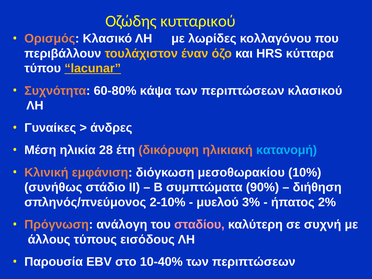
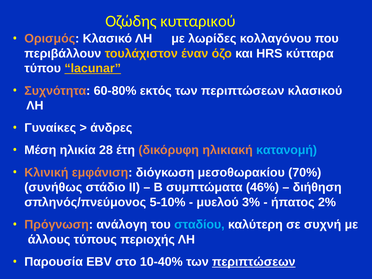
κάψα: κάψα -> εκτός (156, 91)
10%: 10% -> 70% (305, 172)
90%: 90% -> 46% (262, 187)
2-10%: 2-10% -> 5-10% (168, 202)
σταδίου colour: pink -> light blue (199, 225)
εισόδους: εισόδους -> περιοχής (148, 239)
περιπτώσεων underline: none -> present (254, 262)
